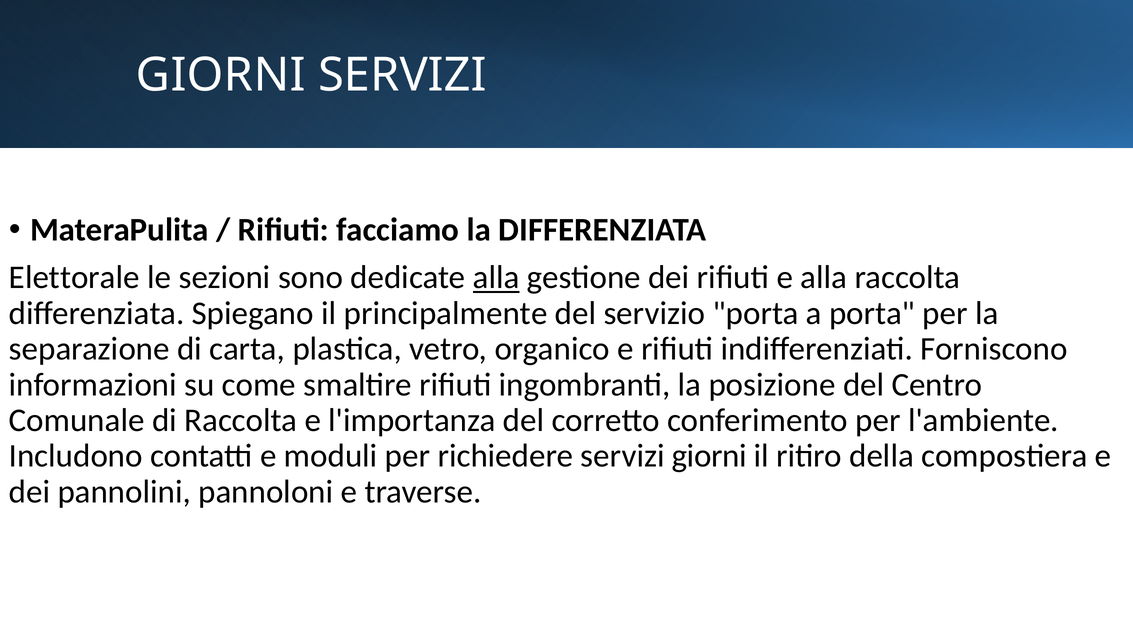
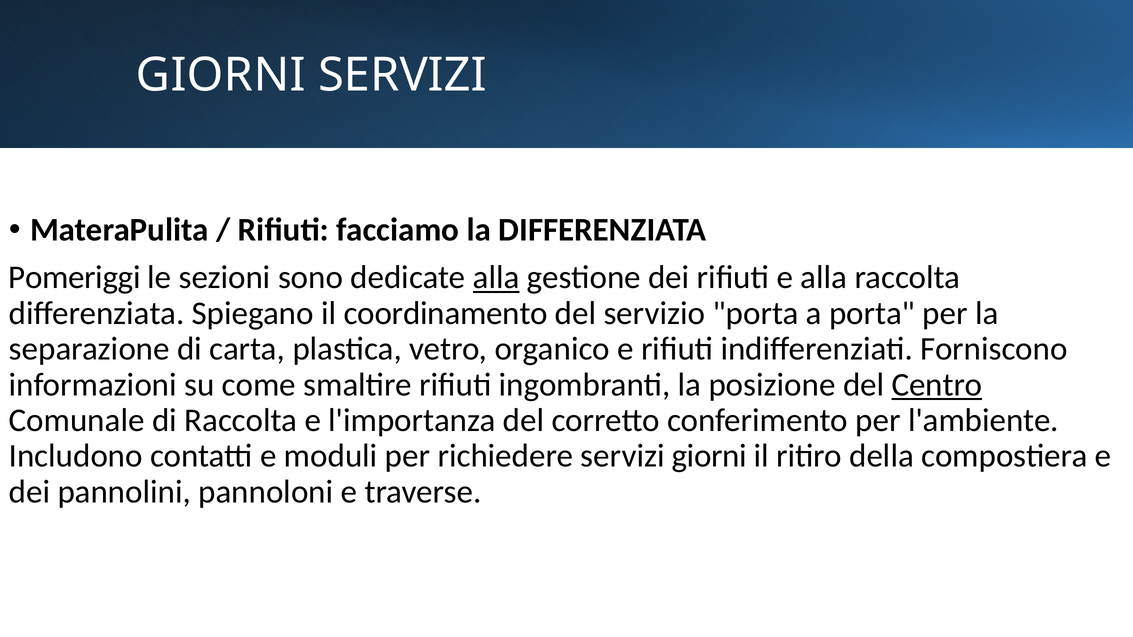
Elettorale: Elettorale -> Pomeriggi (74, 278)
principalmente: principalmente -> coordinamento (446, 313)
Centro underline: none -> present (937, 385)
